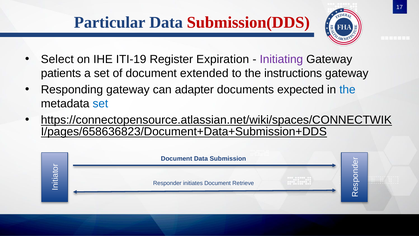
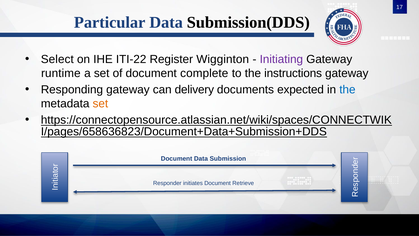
Submission(DDS colour: red -> black (248, 22)
ITI-19: ITI-19 -> ITI-22 (131, 59)
Expiration: Expiration -> Wigginton (223, 59)
patients: patients -> runtime (61, 73)
extended: extended -> complete (204, 73)
adapter: adapter -> delivery (194, 90)
set colour: blue -> orange (100, 104)
